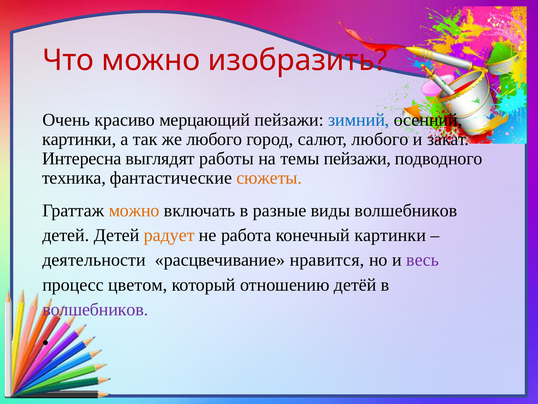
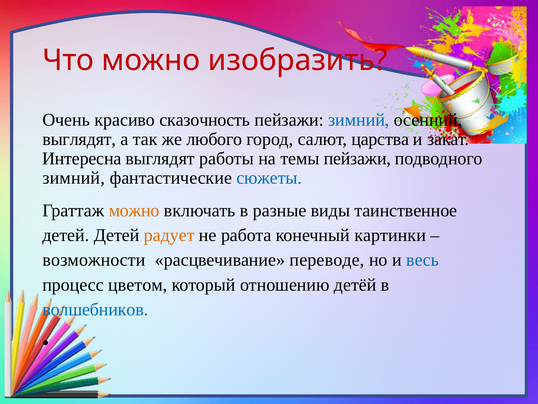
мерцающий: мерцающий -> сказочность (205, 120)
картинки: картинки -> выглядят (79, 139)
салют любого: любого -> царства (380, 139)
техника: техника -> зимний (74, 178)
сюжеты colour: orange -> blue (269, 178)
виды волшебников: волшебников -> таинственное (406, 210)
деятельности: деятельности -> возможности (94, 260)
нравится: нравится -> переводе (327, 260)
весь colour: purple -> blue (423, 260)
волшебников colour: purple -> blue (95, 309)
